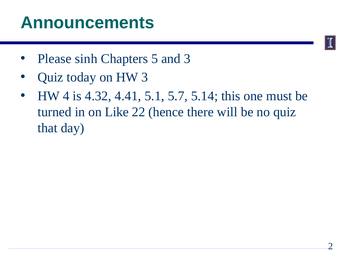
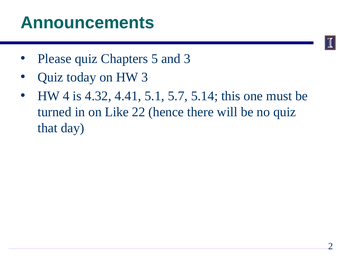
Please sinh: sinh -> quiz (86, 59)
